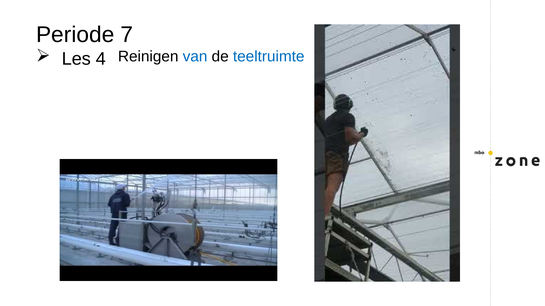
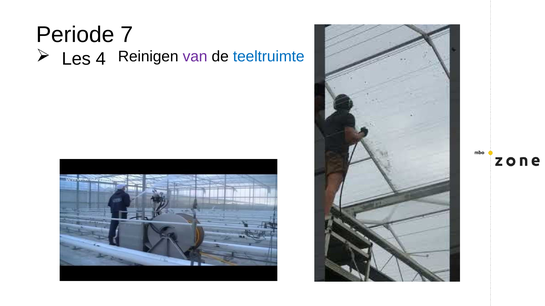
van colour: blue -> purple (195, 57)
